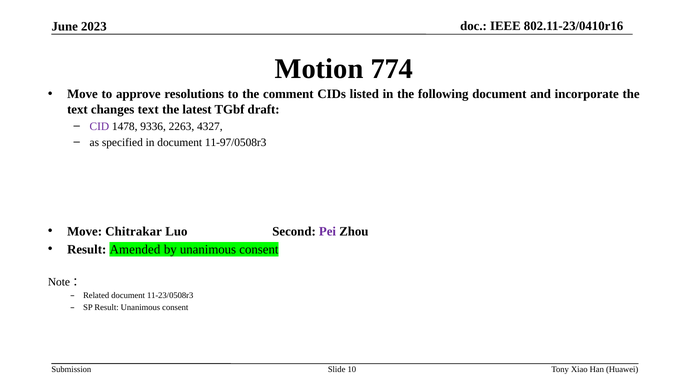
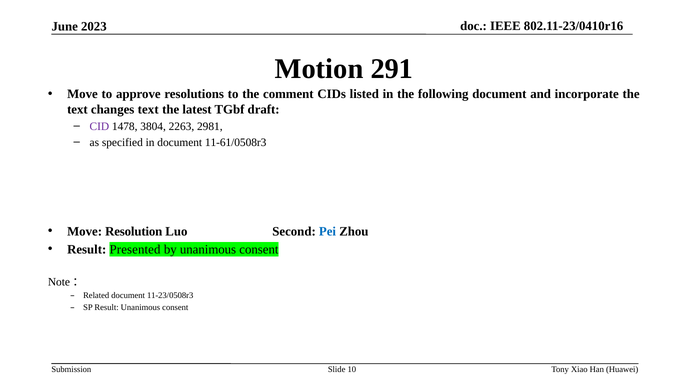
774: 774 -> 291 (392, 69)
9336: 9336 -> 3804 (153, 126)
4327: 4327 -> 2981 (210, 126)
11-97/0508r3: 11-97/0508r3 -> 11-61/0508r3 (236, 142)
Chitrakar: Chitrakar -> Resolution (134, 231)
Pei colour: purple -> blue (327, 231)
Amended: Amended -> Presented (135, 249)
